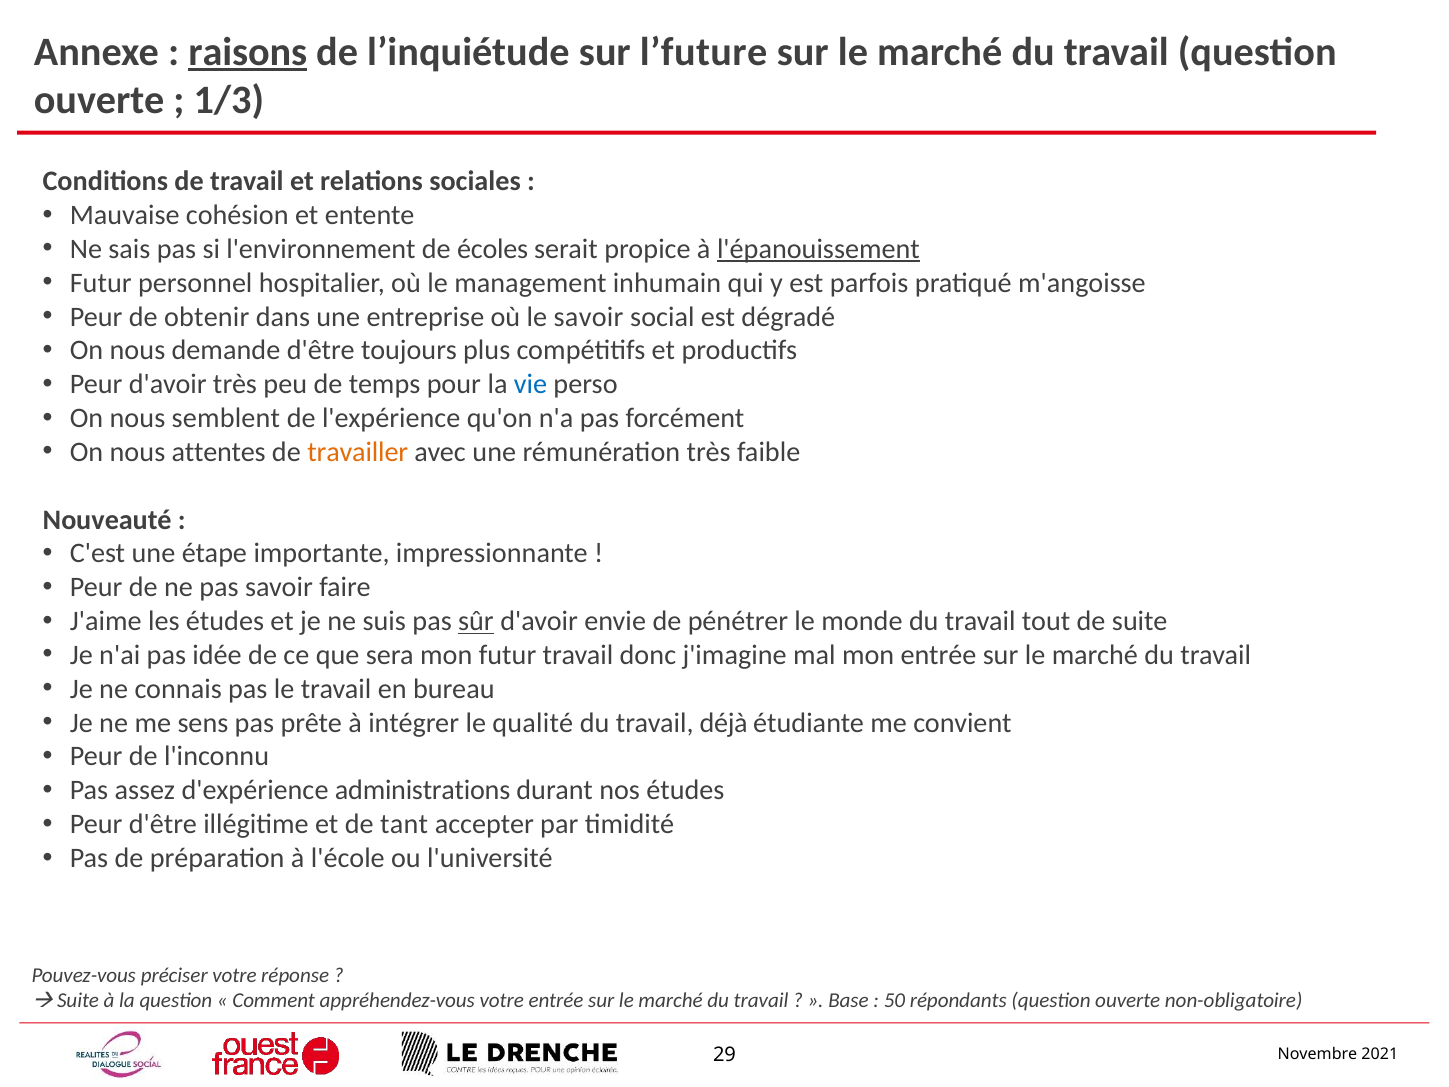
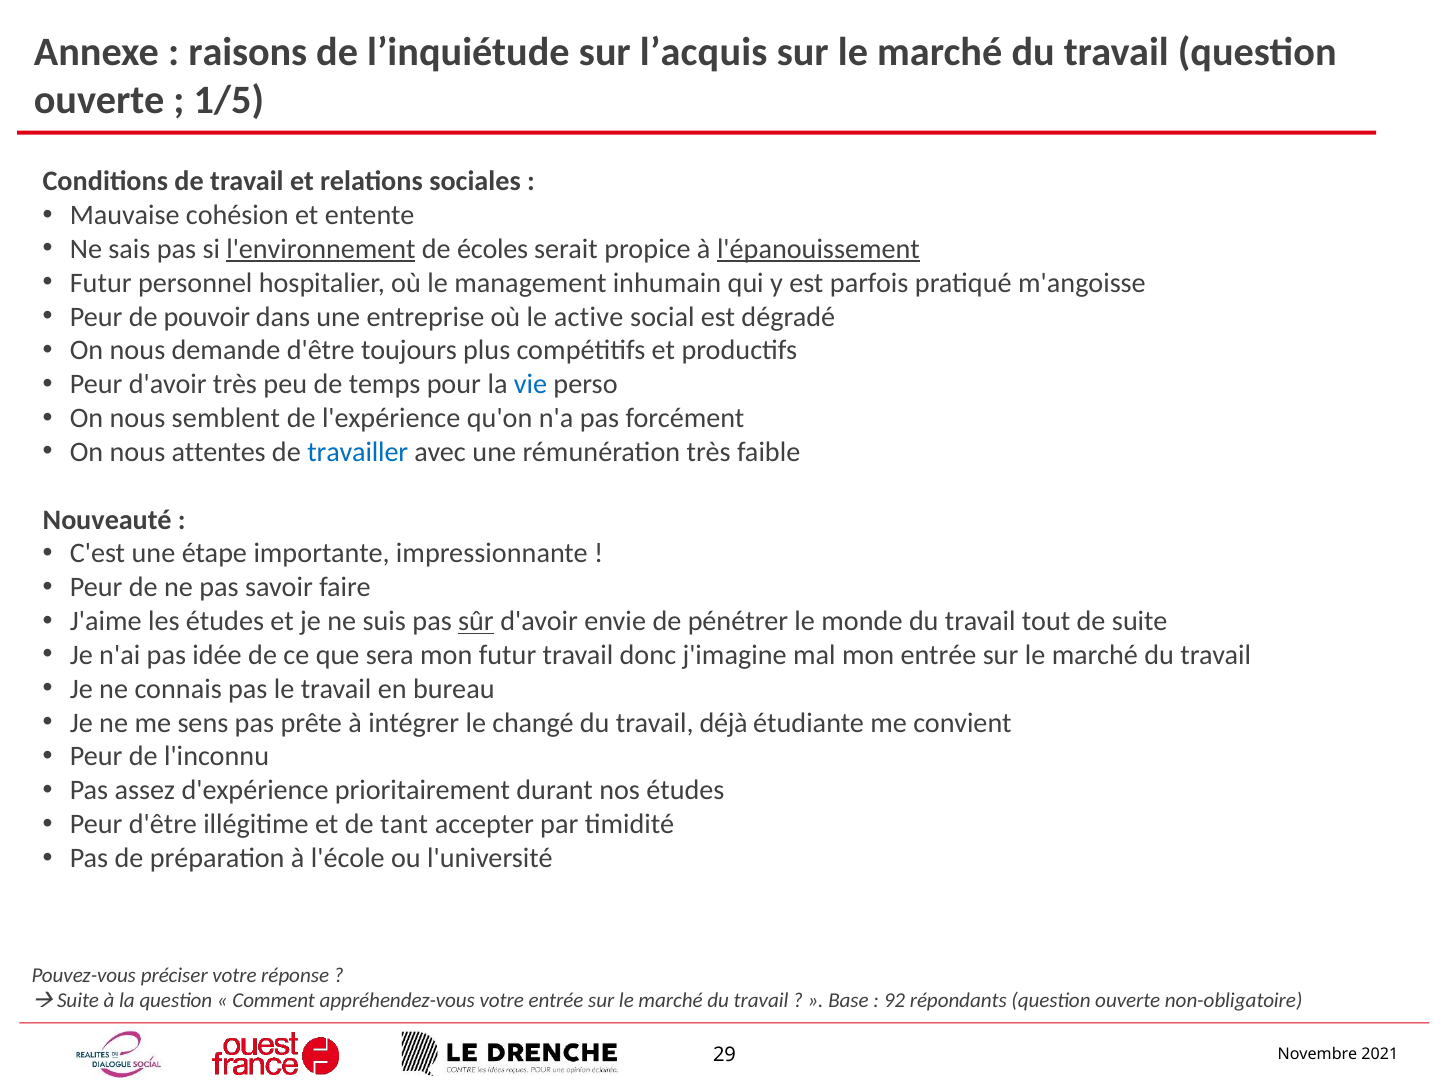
raisons underline: present -> none (248, 52)
l’future: l’future -> l’acquis (704, 52)
1/3: 1/3 -> 1/5 (229, 100)
l'environnement underline: none -> present (321, 249)
obtenir: obtenir -> pouvoir (207, 317)
le savoir: savoir -> active (589, 317)
travailler colour: orange -> blue (358, 452)
qualité: qualité -> changé (533, 723)
administrations: administrations -> prioritairement (423, 790)
50: 50 -> 92 (894, 1001)
